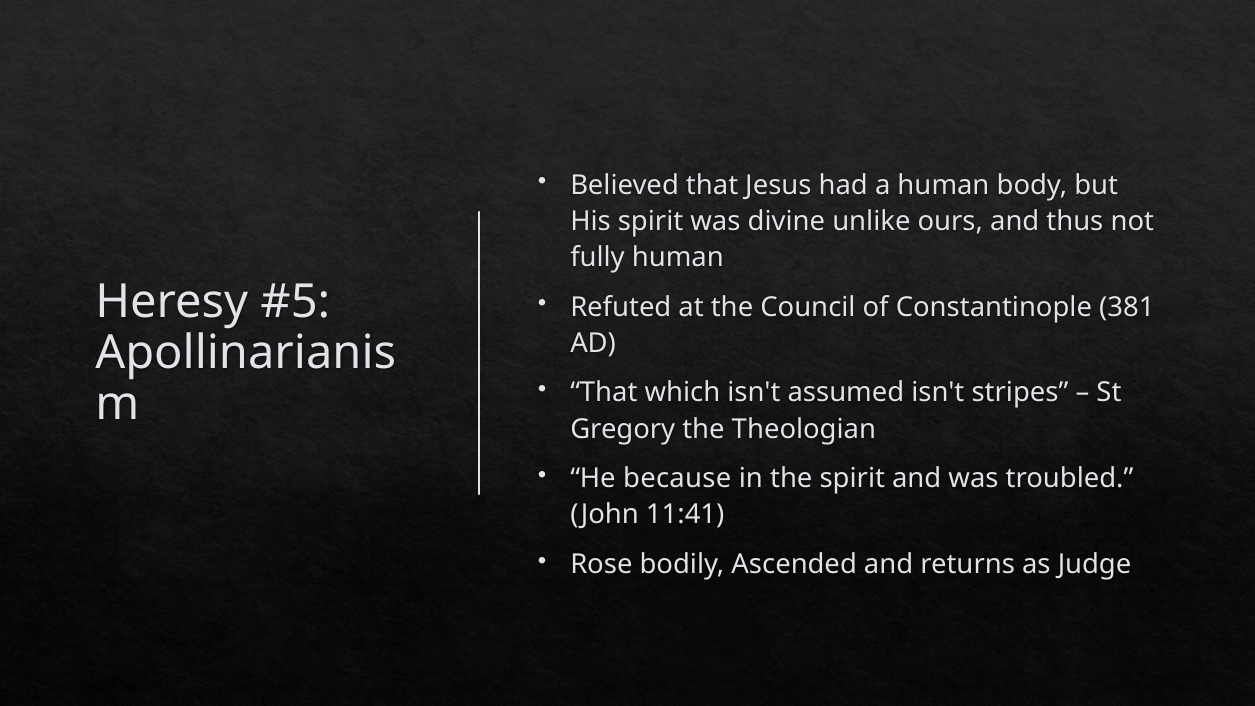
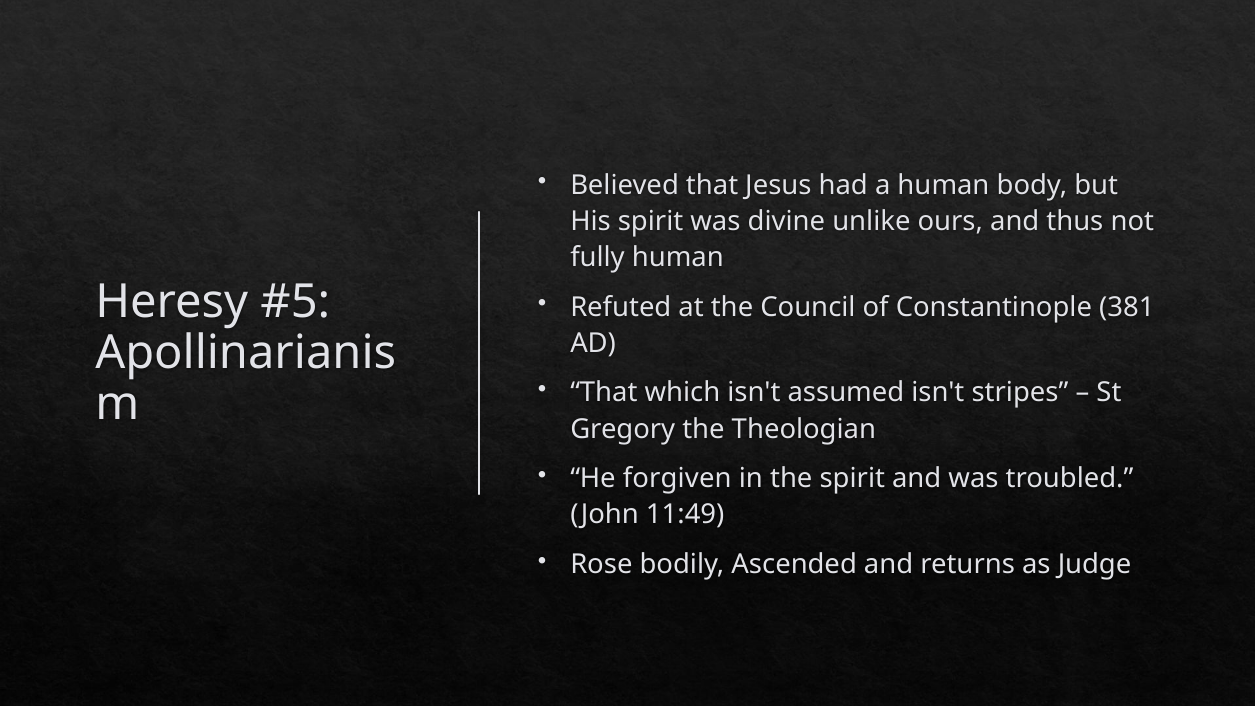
because: because -> forgiven (677, 479)
11:41: 11:41 -> 11:49 (685, 515)
